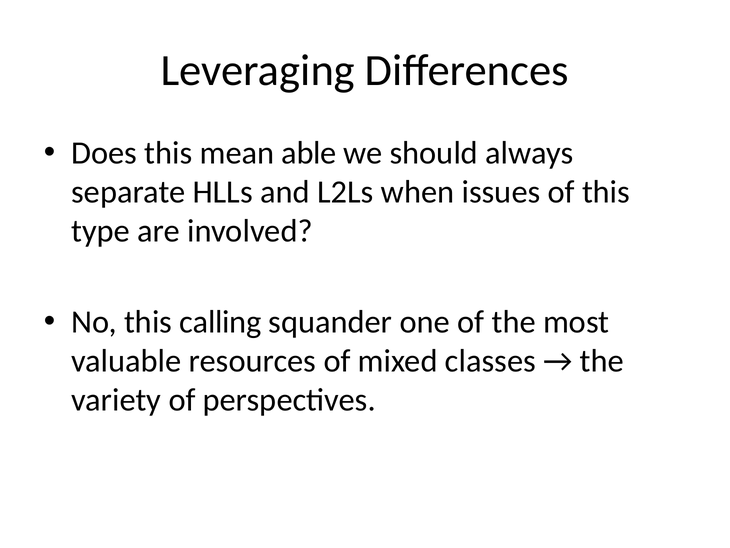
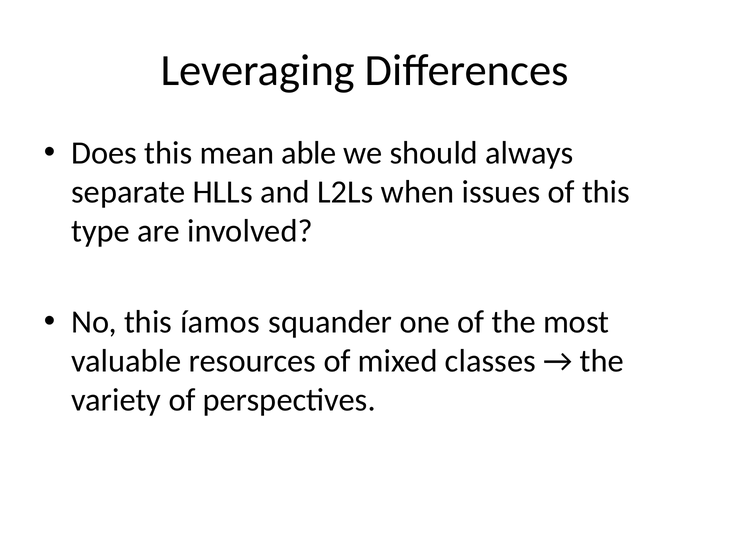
calling: calling -> íamos (220, 322)
